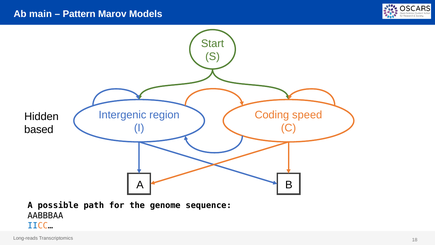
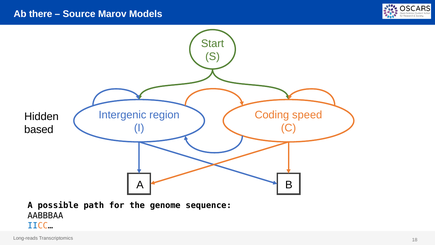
main: main -> there (41, 14)
Pattern: Pattern -> Source (79, 14)
